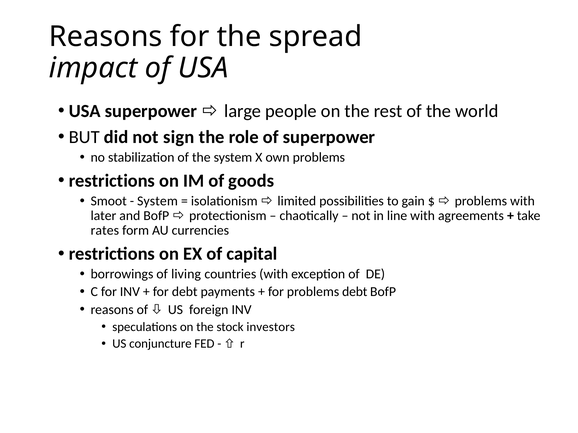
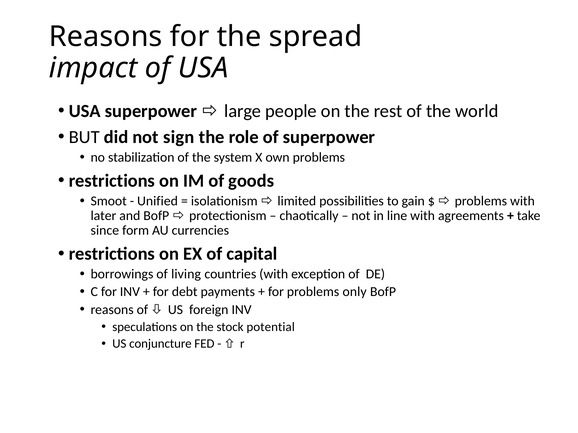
System: System -> Unified (157, 201)
rates: rates -> since (105, 231)
problems debt: debt -> only (355, 292)
investors: investors -> potential (271, 327)
